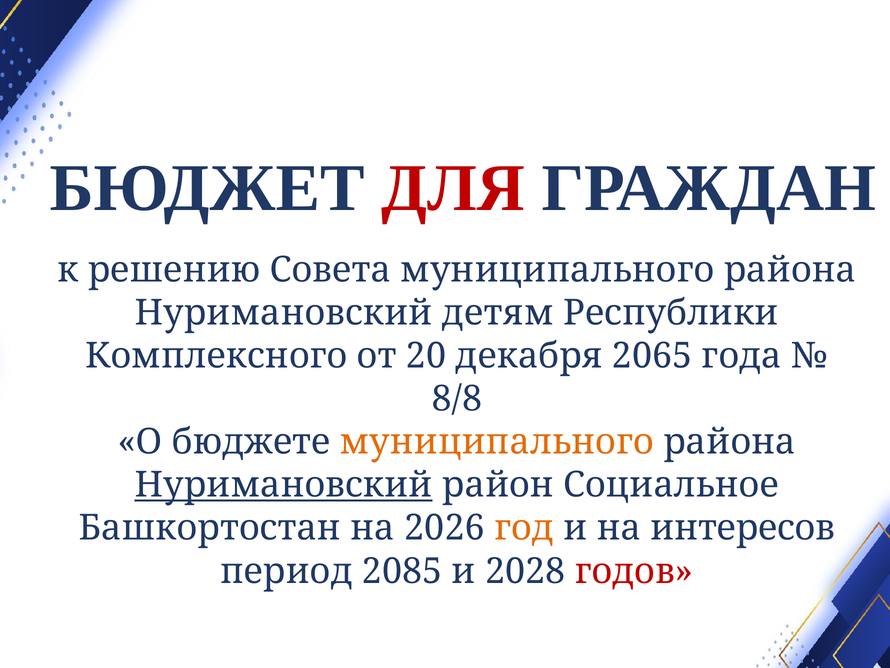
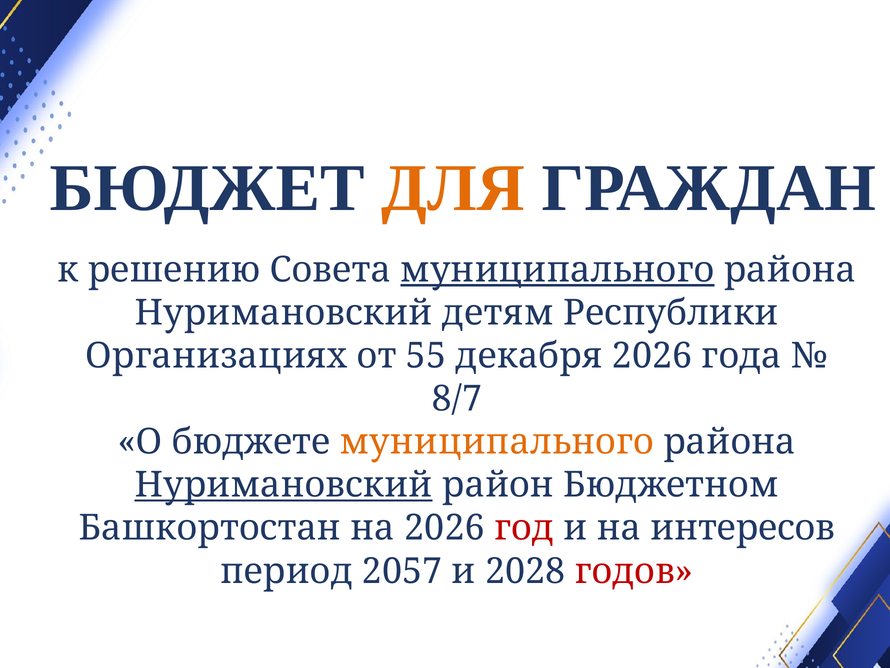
ДЛЯ colour: red -> orange (453, 188)
муниципального underline: none -> present (557, 270)
Комплексного: Комплексного -> Организациях (216, 356)
20: 20 -> 55 (426, 356)
декабря 2065: 2065 -> 2026 (652, 356)
8/8: 8/8 -> 8/7 (457, 399)
Социальное: Социальное -> Бюджетном (671, 485)
год colour: orange -> red (524, 528)
2085: 2085 -> 2057 (402, 571)
